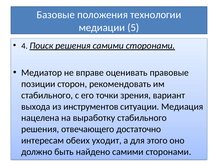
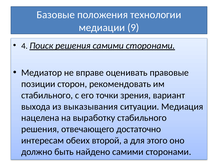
5: 5 -> 9 (133, 27)
инструментов: инструментов -> выказывания (91, 106)
уходит: уходит -> второй (107, 140)
